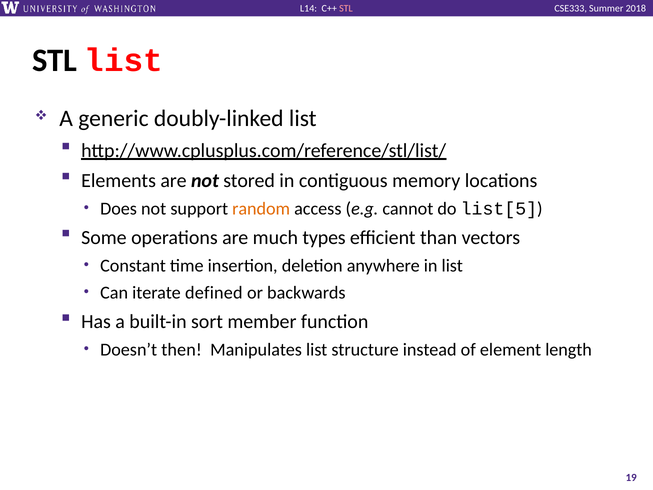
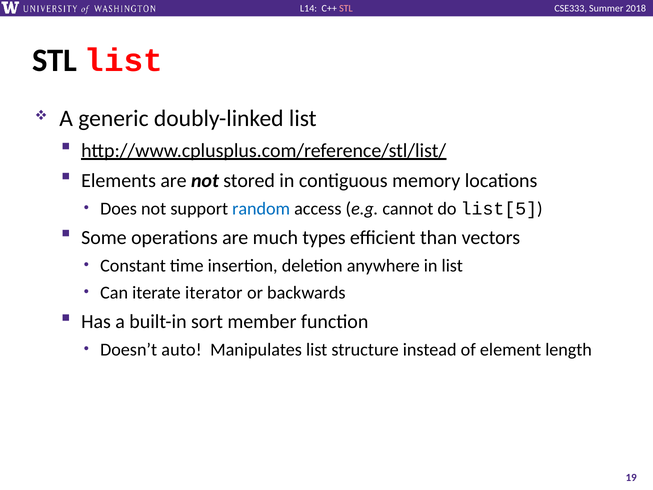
random colour: orange -> blue (261, 209)
defined: defined -> iterator (214, 293)
then: then -> auto (182, 350)
